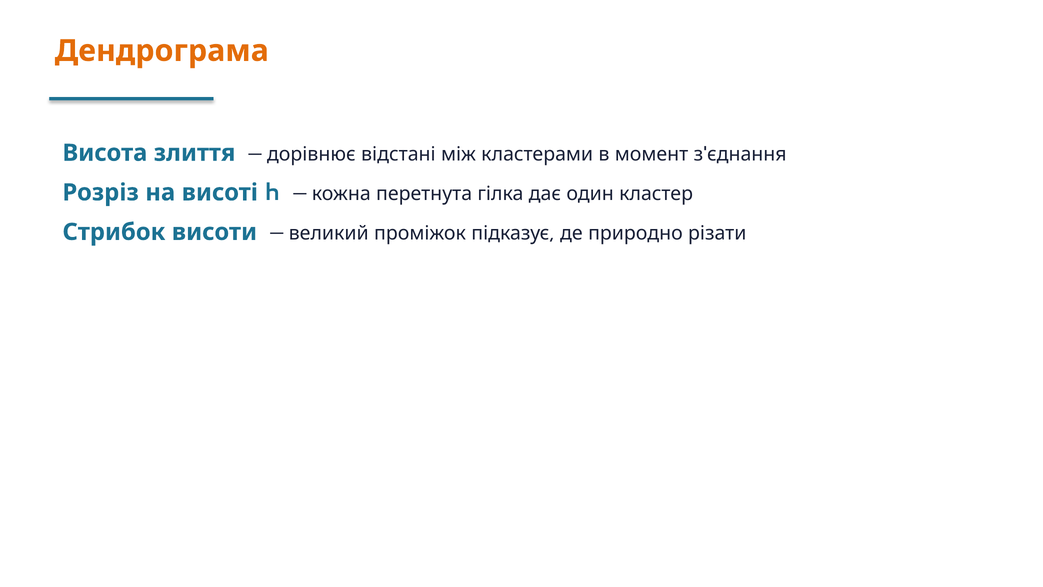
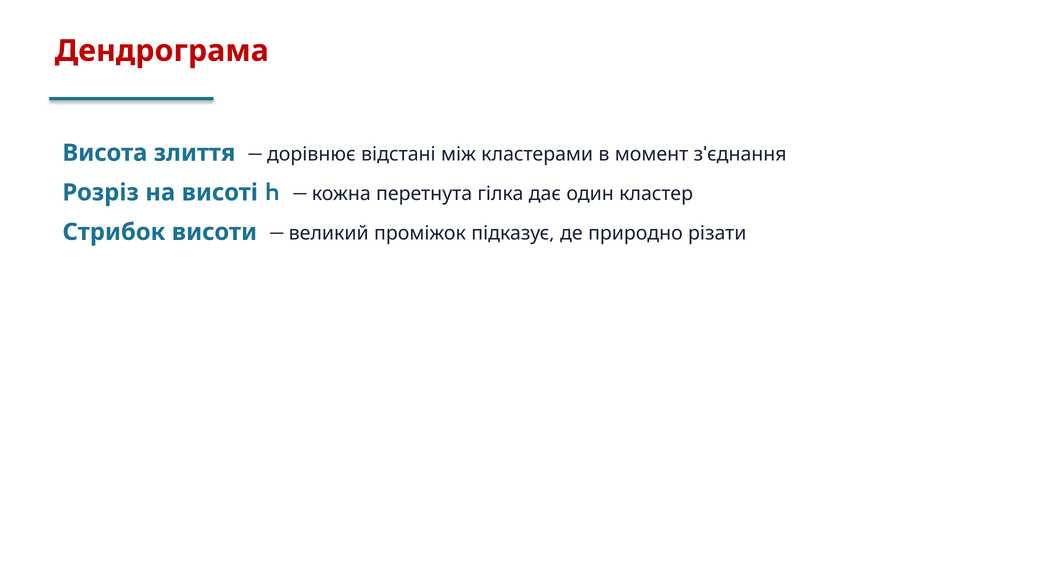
Дендрограма colour: orange -> red (162, 51)
